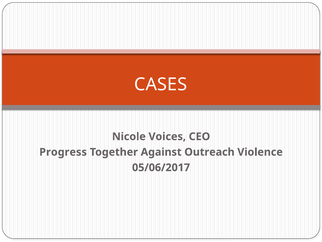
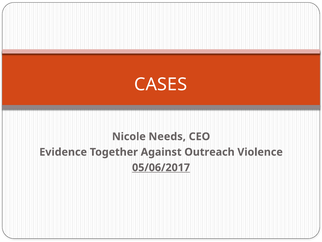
Voices: Voices -> Needs (167, 136)
Progress: Progress -> Evidence (63, 152)
05/06/2017 underline: none -> present (161, 167)
